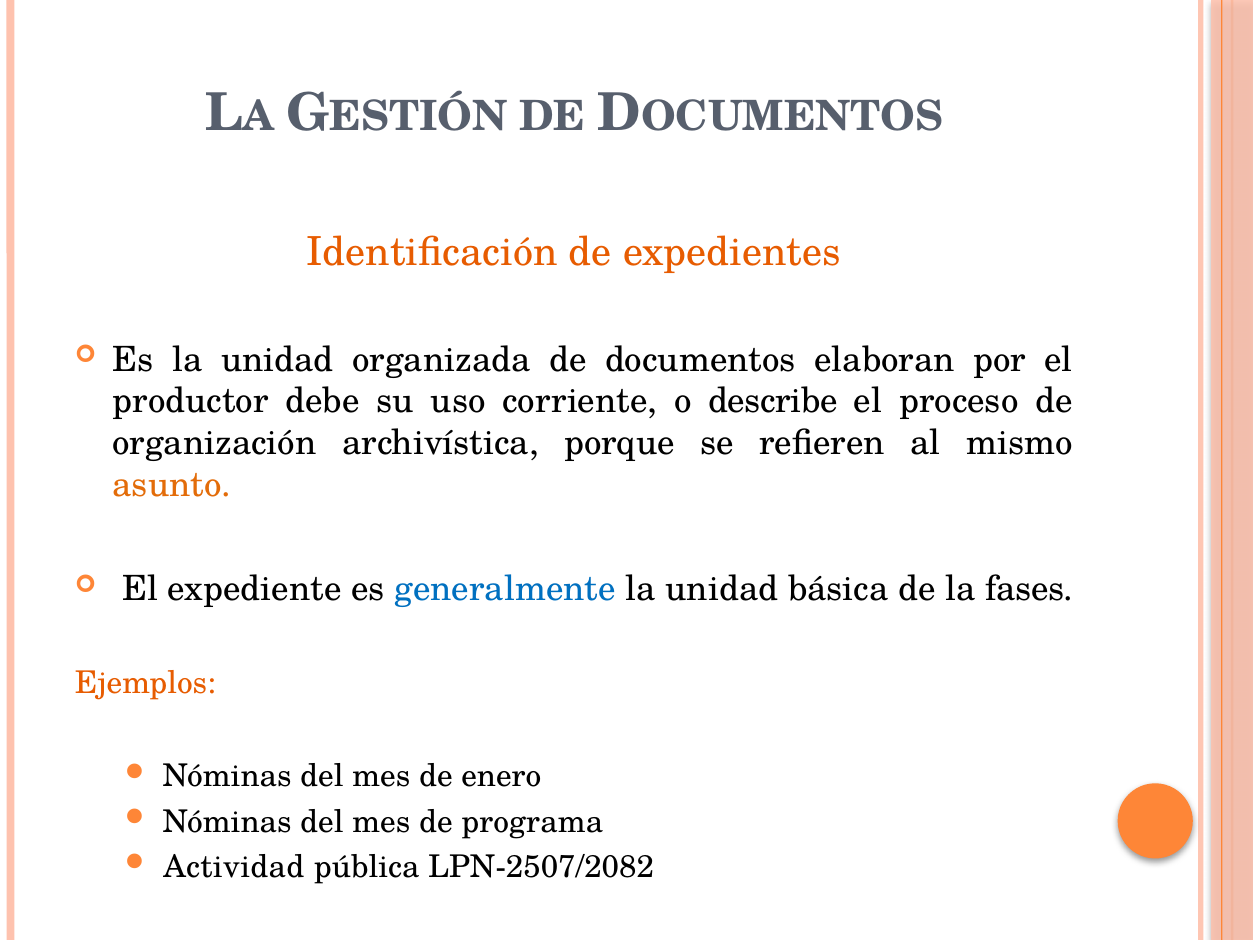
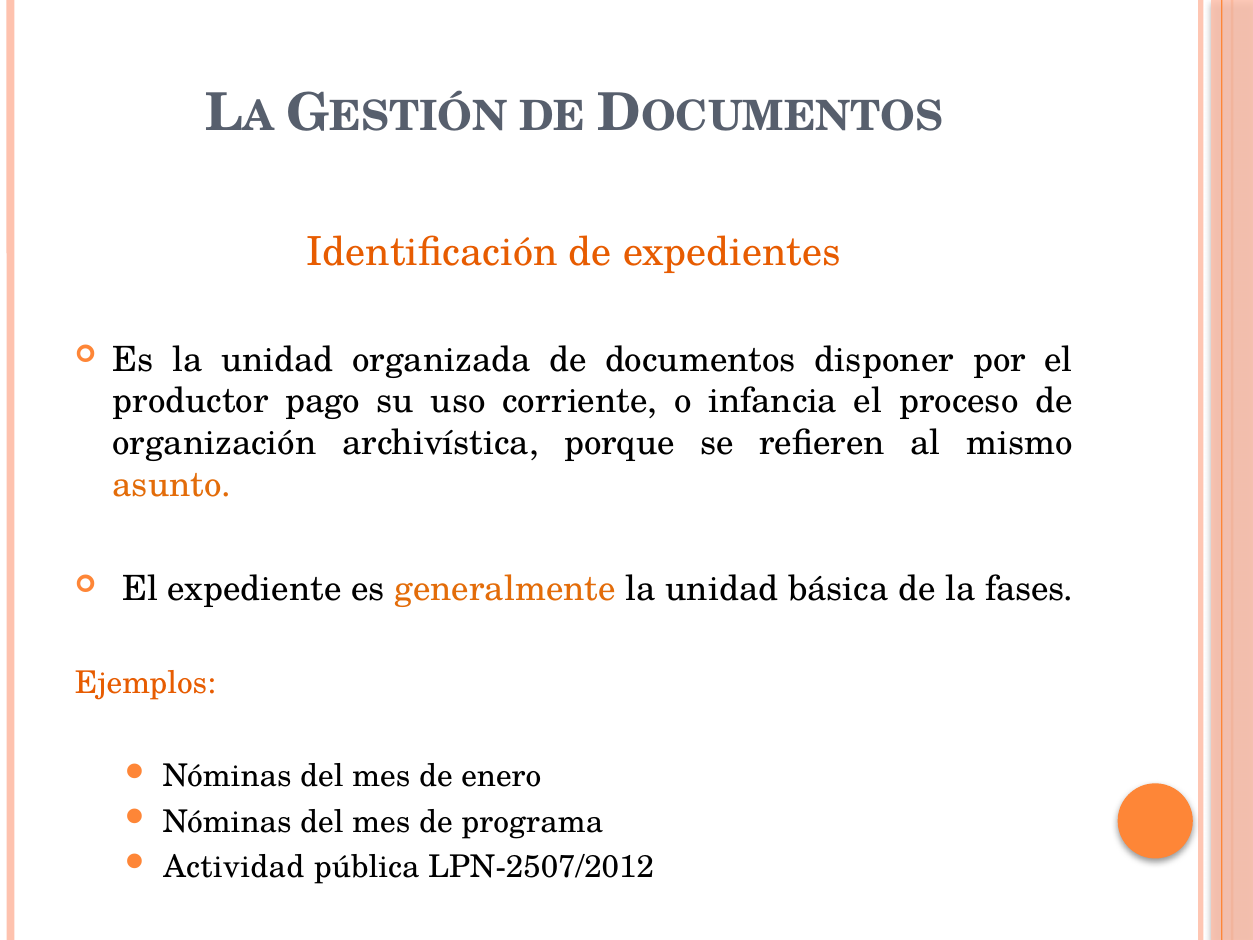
elaboran: elaboran -> disponer (884, 359)
debe: debe -> pago (323, 401)
describe: describe -> infancia (773, 401)
generalmente colour: blue -> orange (505, 589)
LPN-2507/2082: LPN-2507/2082 -> LPN-2507/2012 (541, 867)
